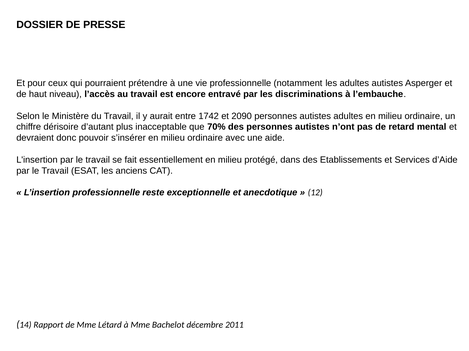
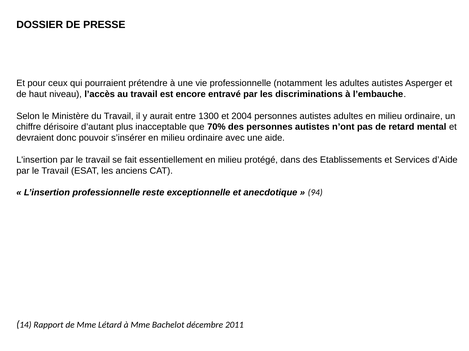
1742: 1742 -> 1300 (209, 116)
2090: 2090 -> 2004 (242, 116)
12: 12 -> 94 (315, 193)
